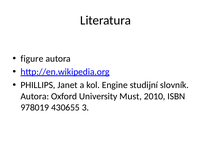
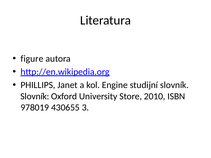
Autora: Autora -> Slovník (35, 96)
Must: Must -> Store (131, 96)
